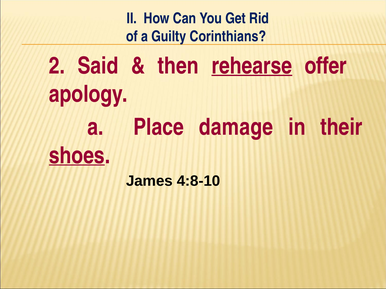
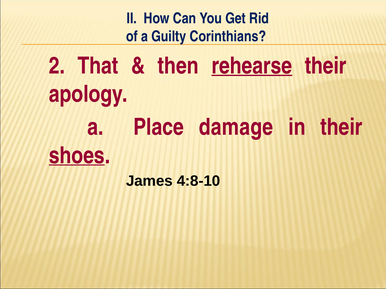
Said: Said -> That (98, 66)
rehearse offer: offer -> their (326, 66)
